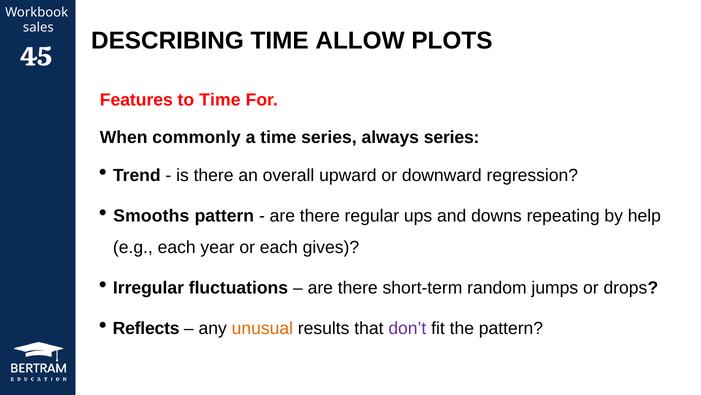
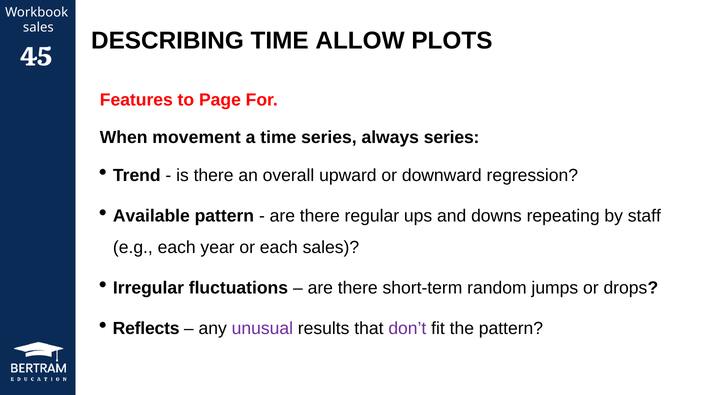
to Time: Time -> Page (220, 100)
commonly: commonly -> movement (197, 137)
Smooths: Smooths -> Available (151, 216)
help: help -> staff (644, 216)
each gives: gives -> sales (331, 247)
unusual colour: orange -> purple (262, 328)
